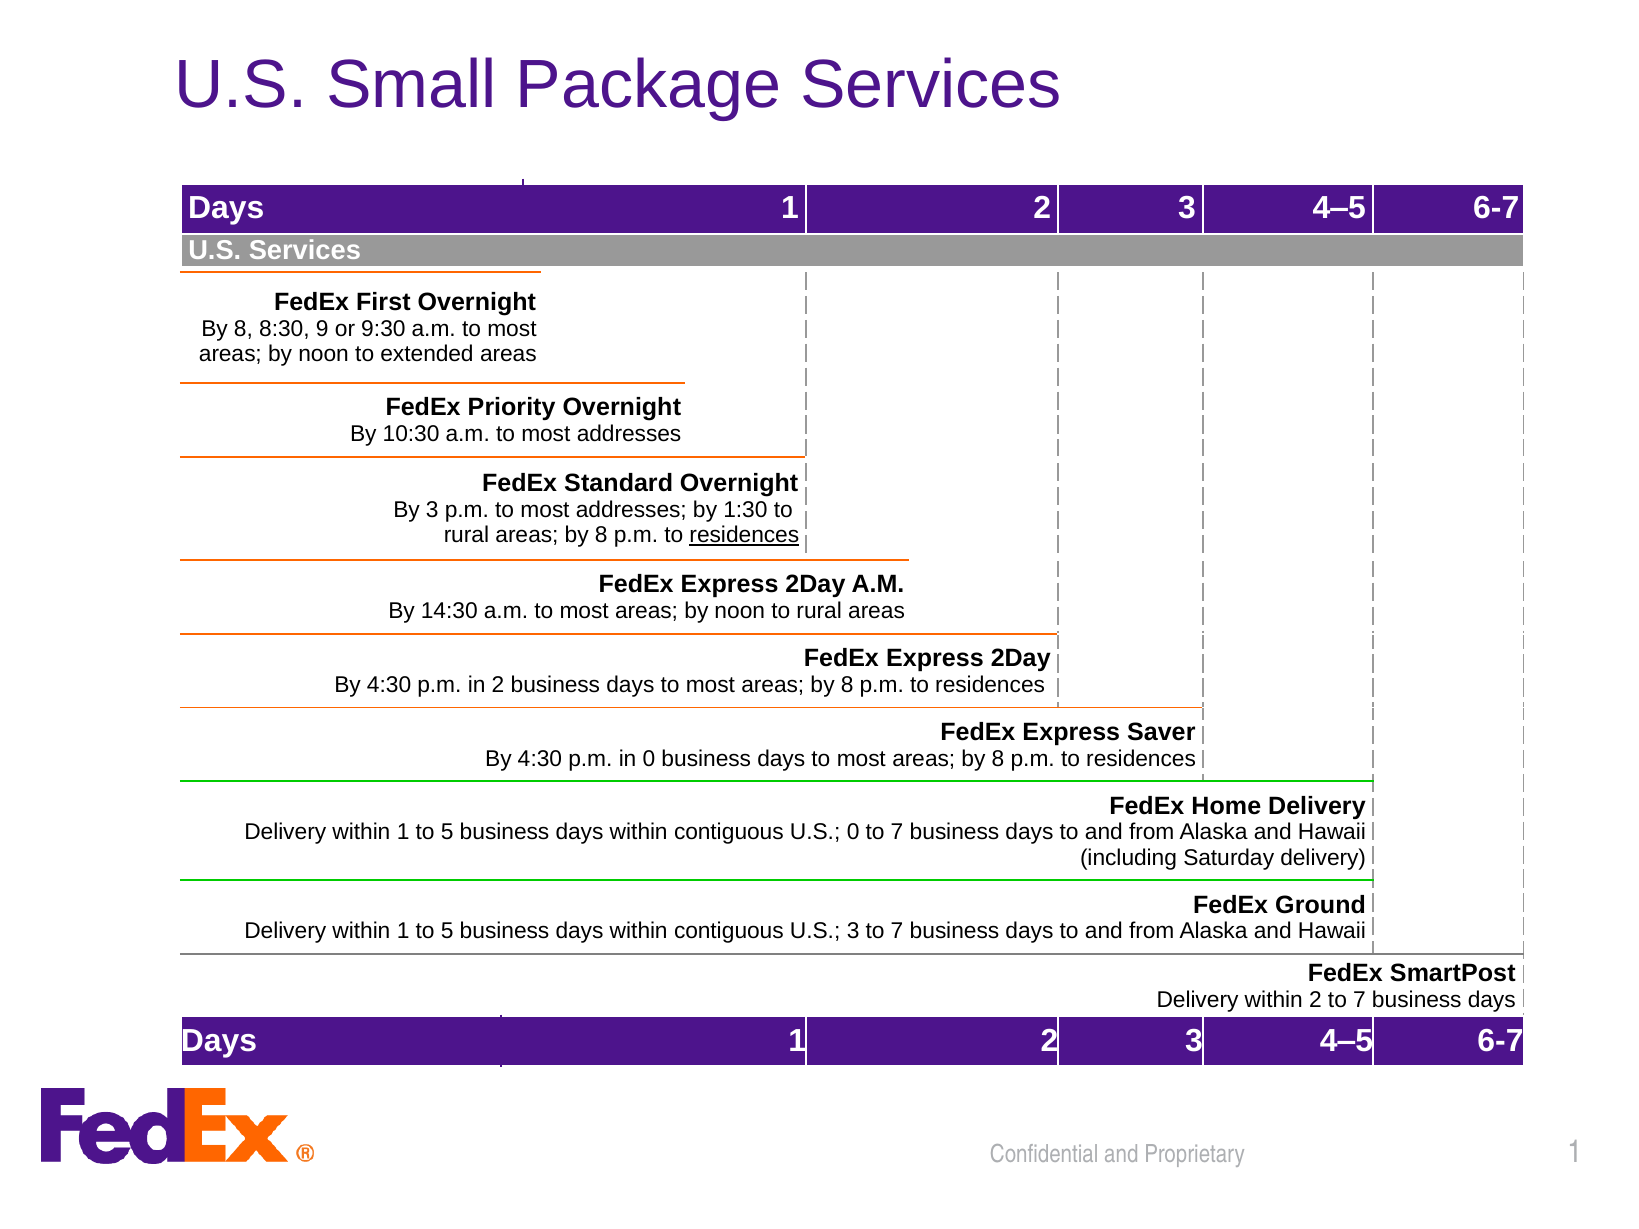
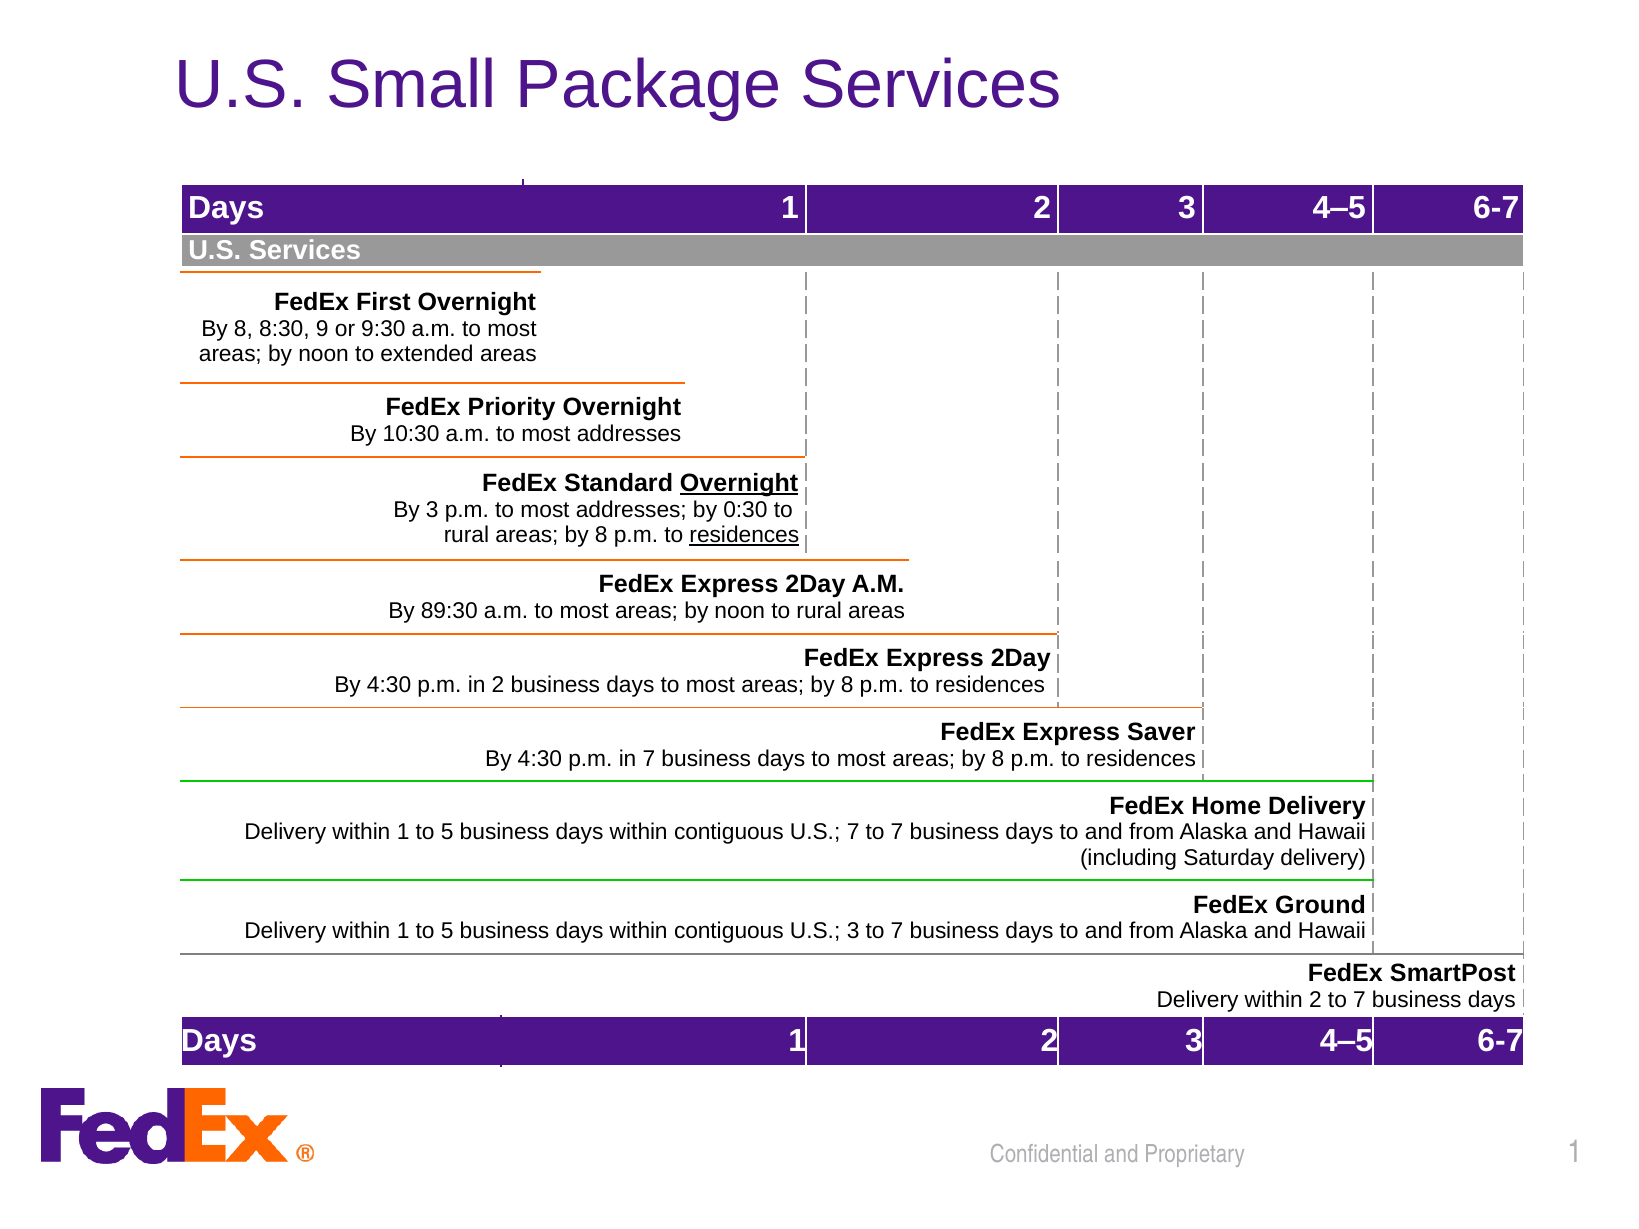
Overnight underline: none -> present (739, 483)
1:30: 1:30 -> 0:30 (745, 510)
14:30: 14:30 -> 89:30 (449, 611)
in 0: 0 -> 7 (649, 759)
U.S 0: 0 -> 7 (853, 832)
